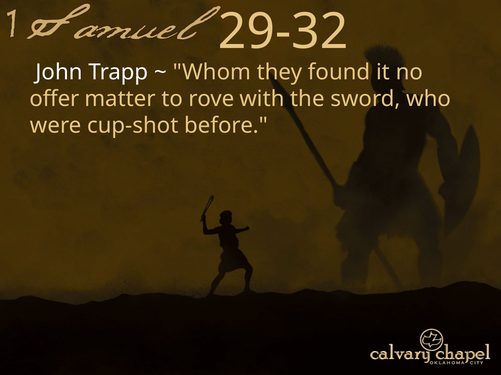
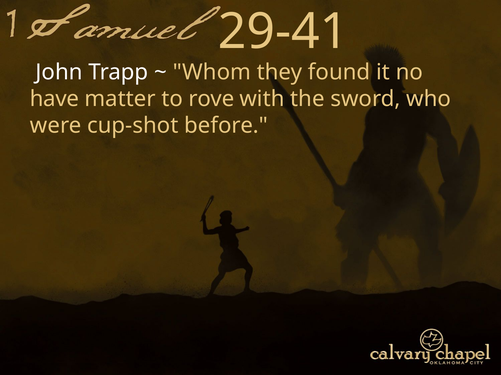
29-32: 29-32 -> 29-41 (283, 32)
offer: offer -> have (54, 99)
